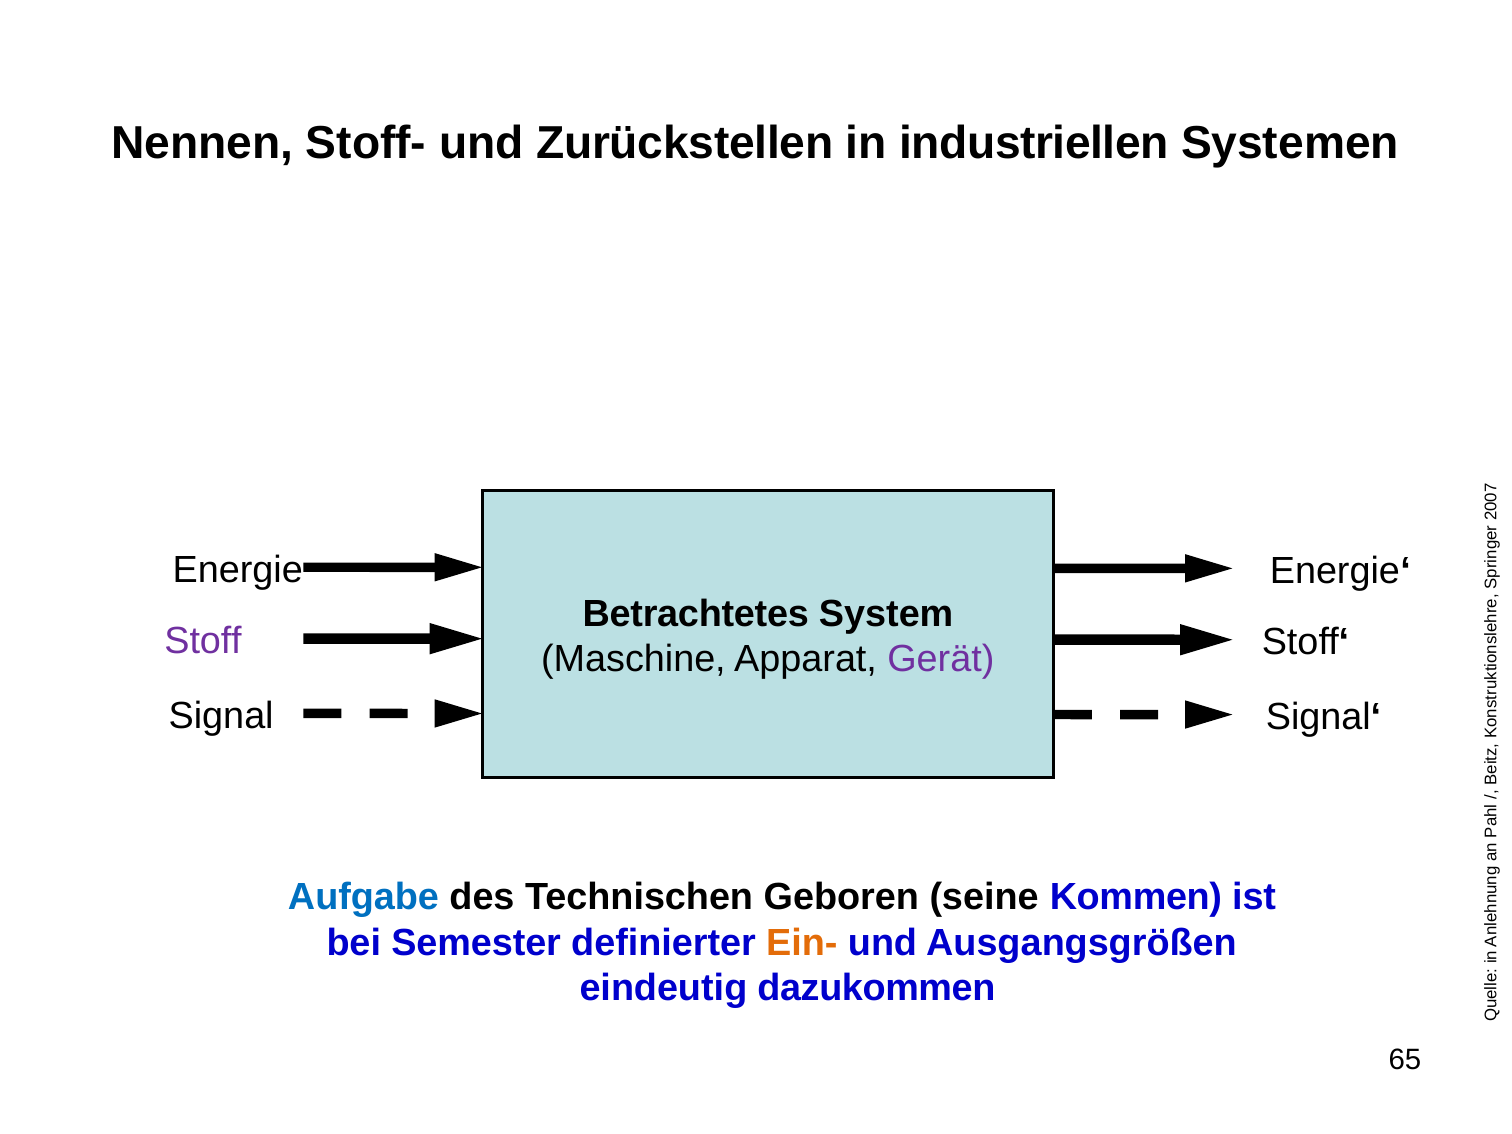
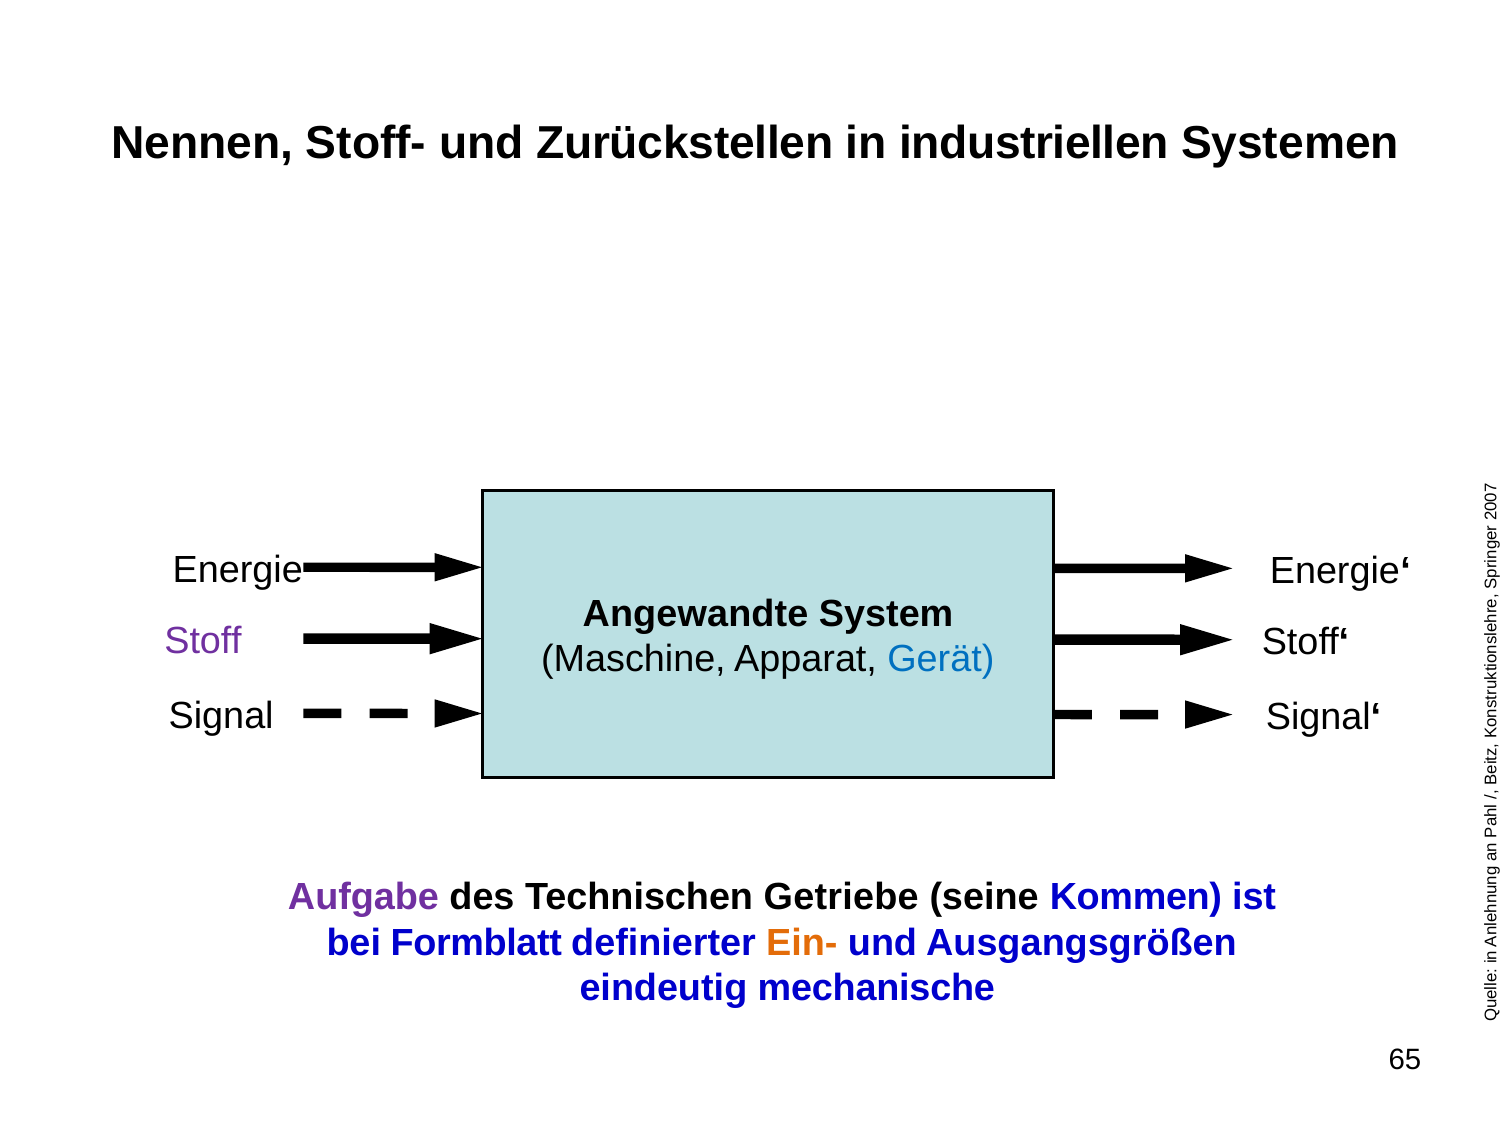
Betrachtetes: Betrachtetes -> Angewandte (696, 614)
Gerät colour: purple -> blue (941, 659)
Aufgabe colour: blue -> purple (363, 897)
Geboren: Geboren -> Getriebe (841, 897)
Semester: Semester -> Formblatt (476, 943)
dazukommen: dazukommen -> mechanische (876, 988)
